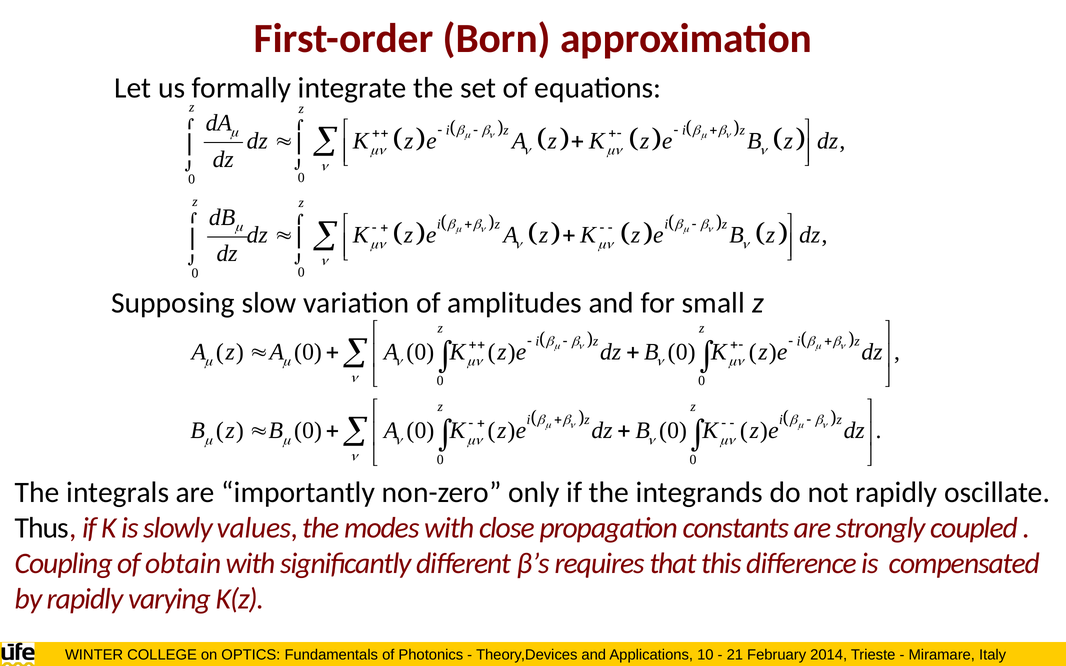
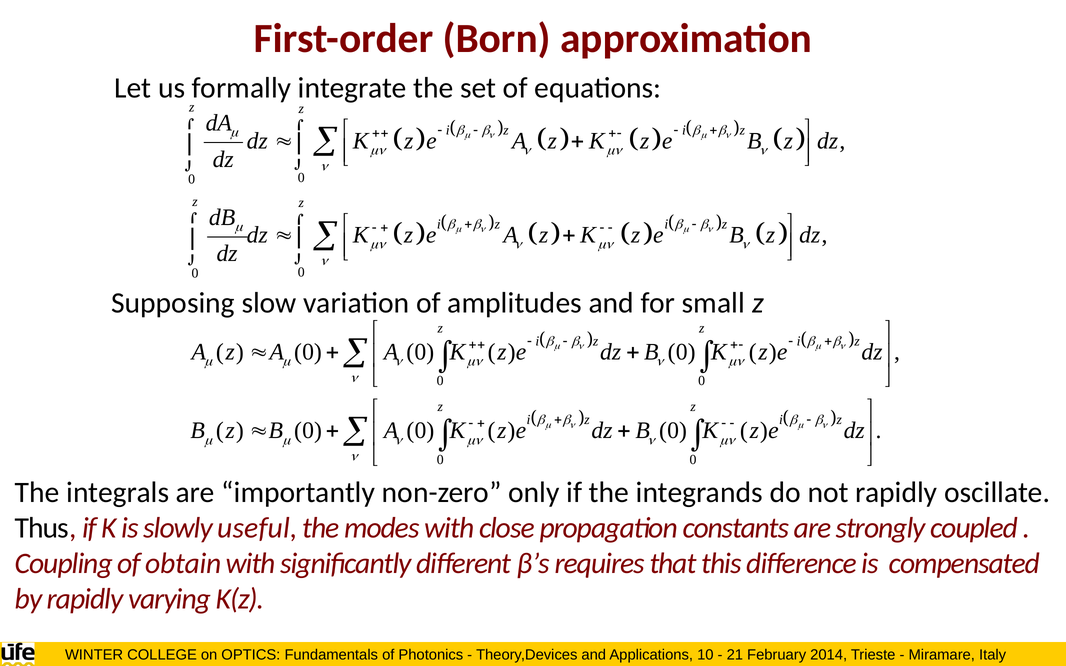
values: values -> useful (257, 528)
